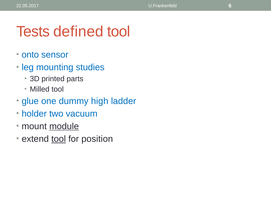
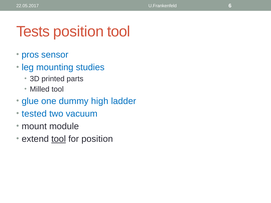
Tests defined: defined -> position (79, 32)
onto: onto -> pros (30, 55)
holder: holder -> tested (34, 114)
module underline: present -> none (64, 126)
